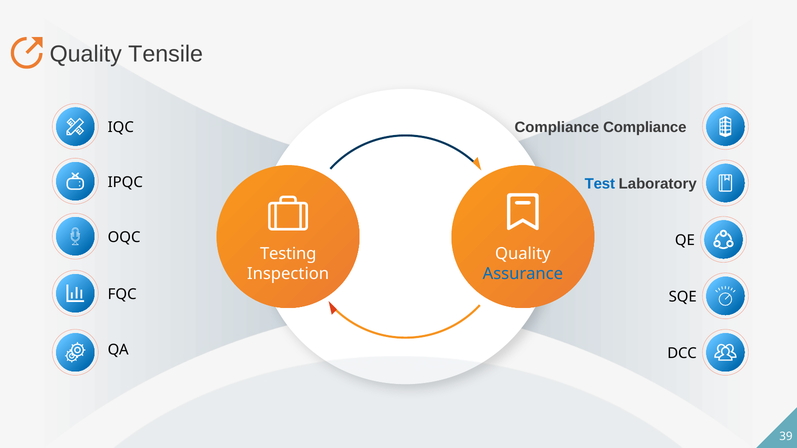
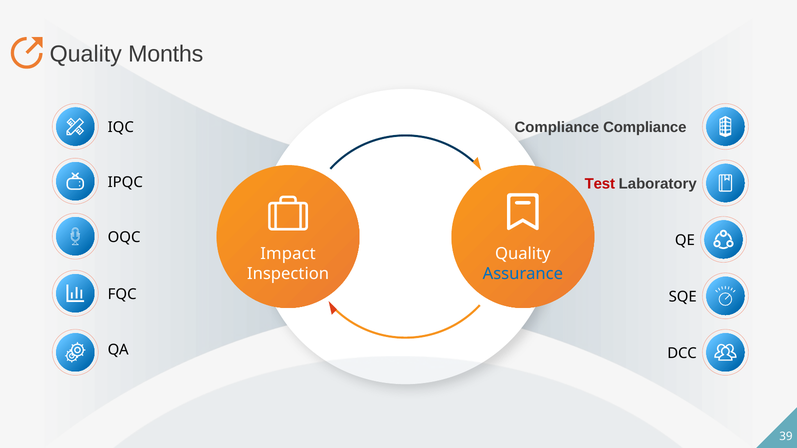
Tensile: Tensile -> Months (166, 54)
Test colour: blue -> red (600, 184)
Testing: Testing -> Impact (288, 254)
